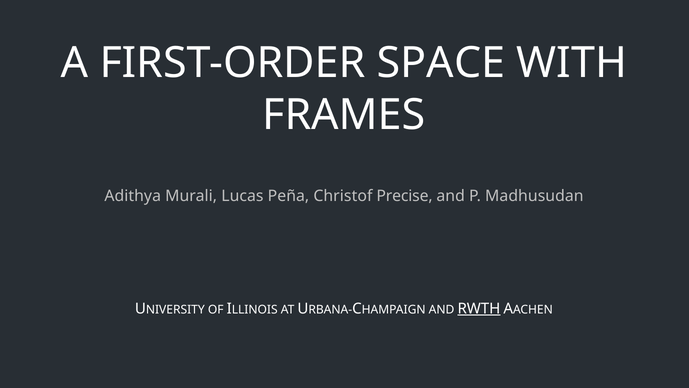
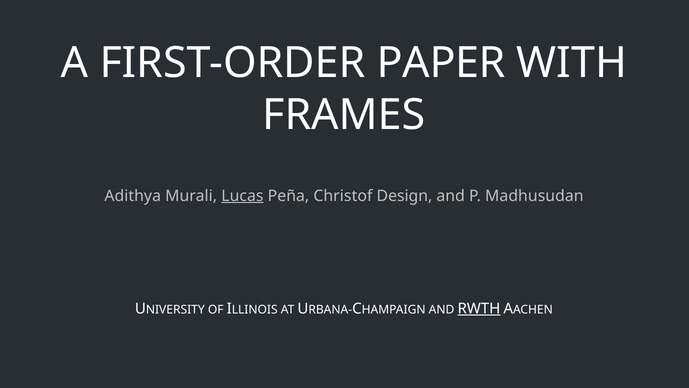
SPACE: SPACE -> PAPER (441, 63)
Lucas underline: none -> present (242, 196)
Precise: Precise -> Design (404, 196)
